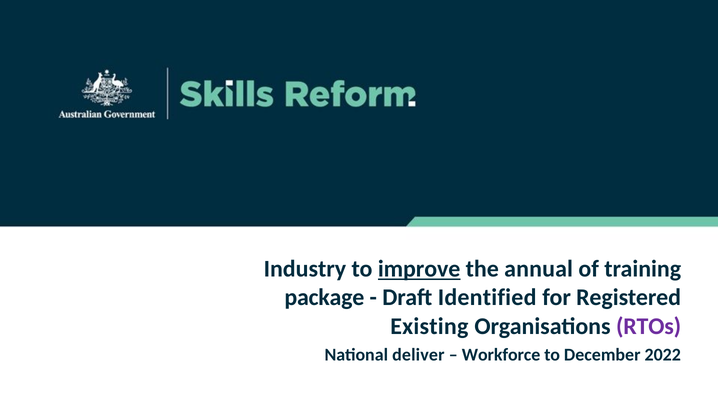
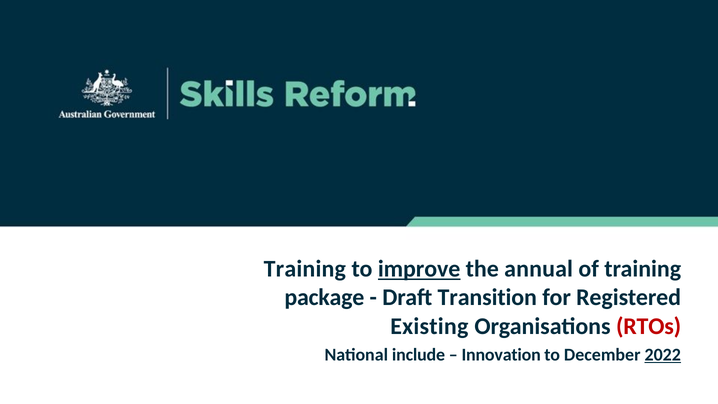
Industry: Industry -> Training (305, 269)
Identified: Identified -> Transition (487, 298)
RTOs colour: purple -> red (649, 327)
deliver: deliver -> include (419, 355)
Workforce: Workforce -> Innovation (501, 355)
2022 underline: none -> present (663, 355)
